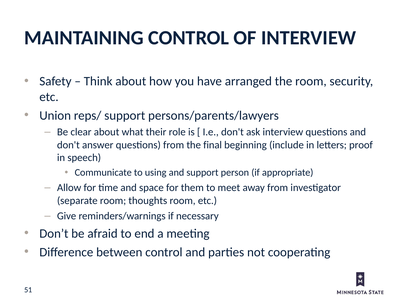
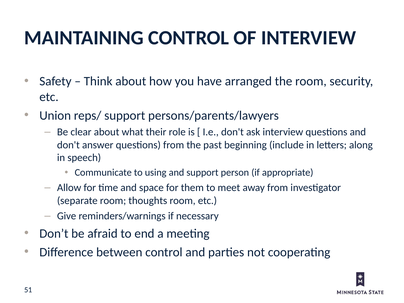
final: final -> past (213, 145)
proof: proof -> along (361, 145)
